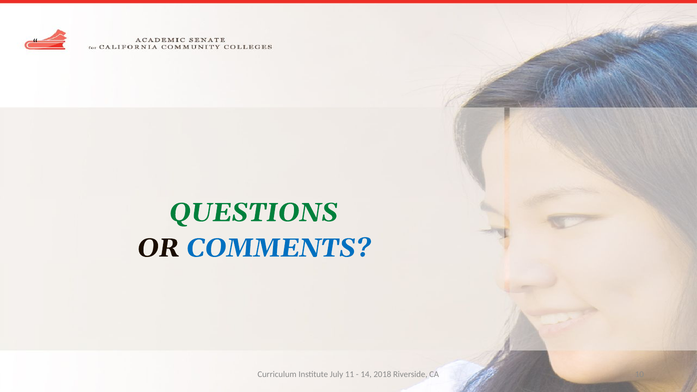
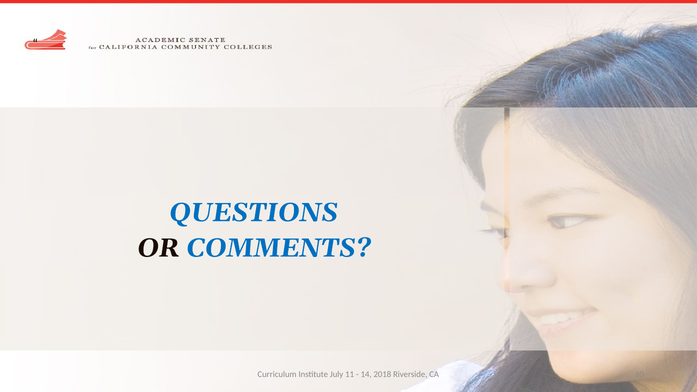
QUESTIONS colour: green -> blue (254, 213)
